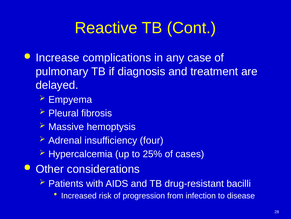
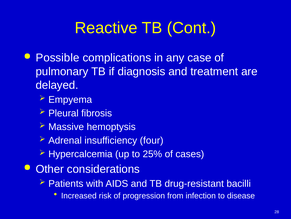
Increase: Increase -> Possible (58, 58)
